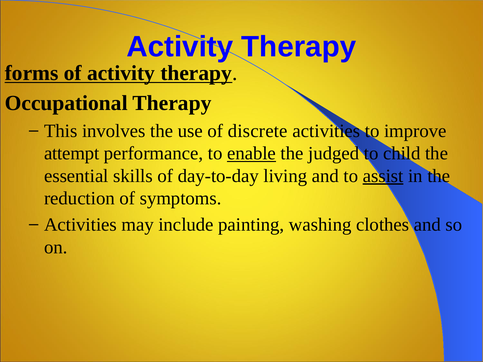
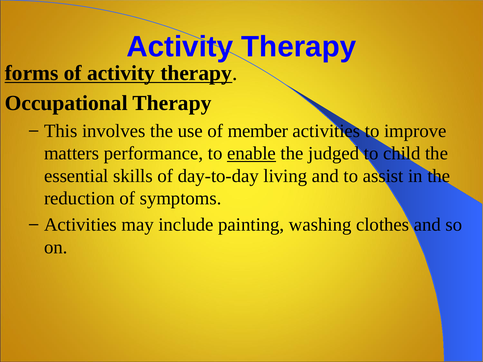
discrete: discrete -> member (258, 131)
attempt: attempt -> matters (72, 153)
assist underline: present -> none (383, 176)
